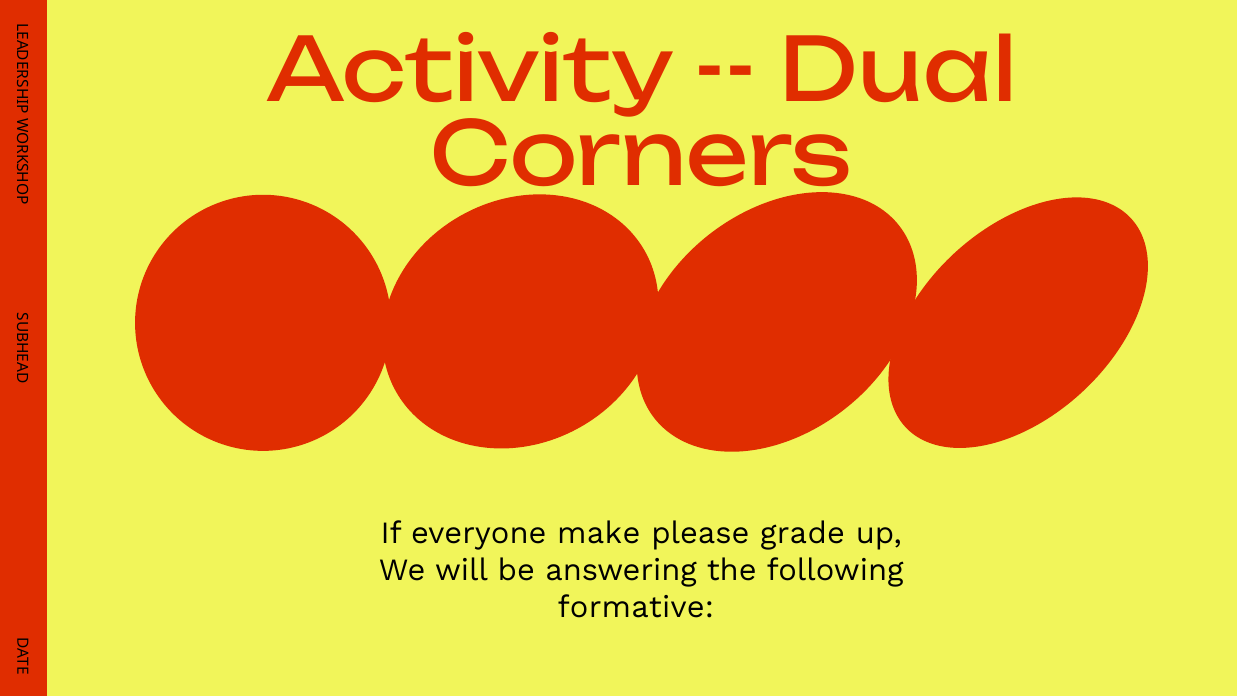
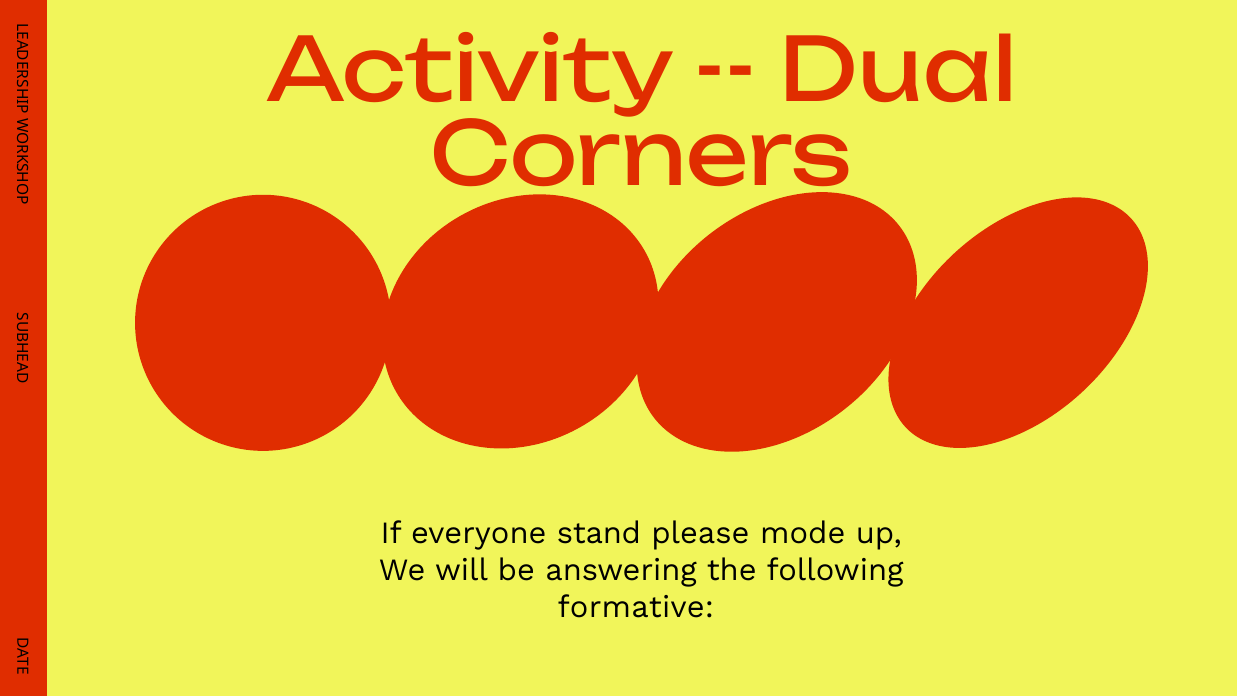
make: make -> stand (599, 533)
grade: grade -> mode (803, 533)
